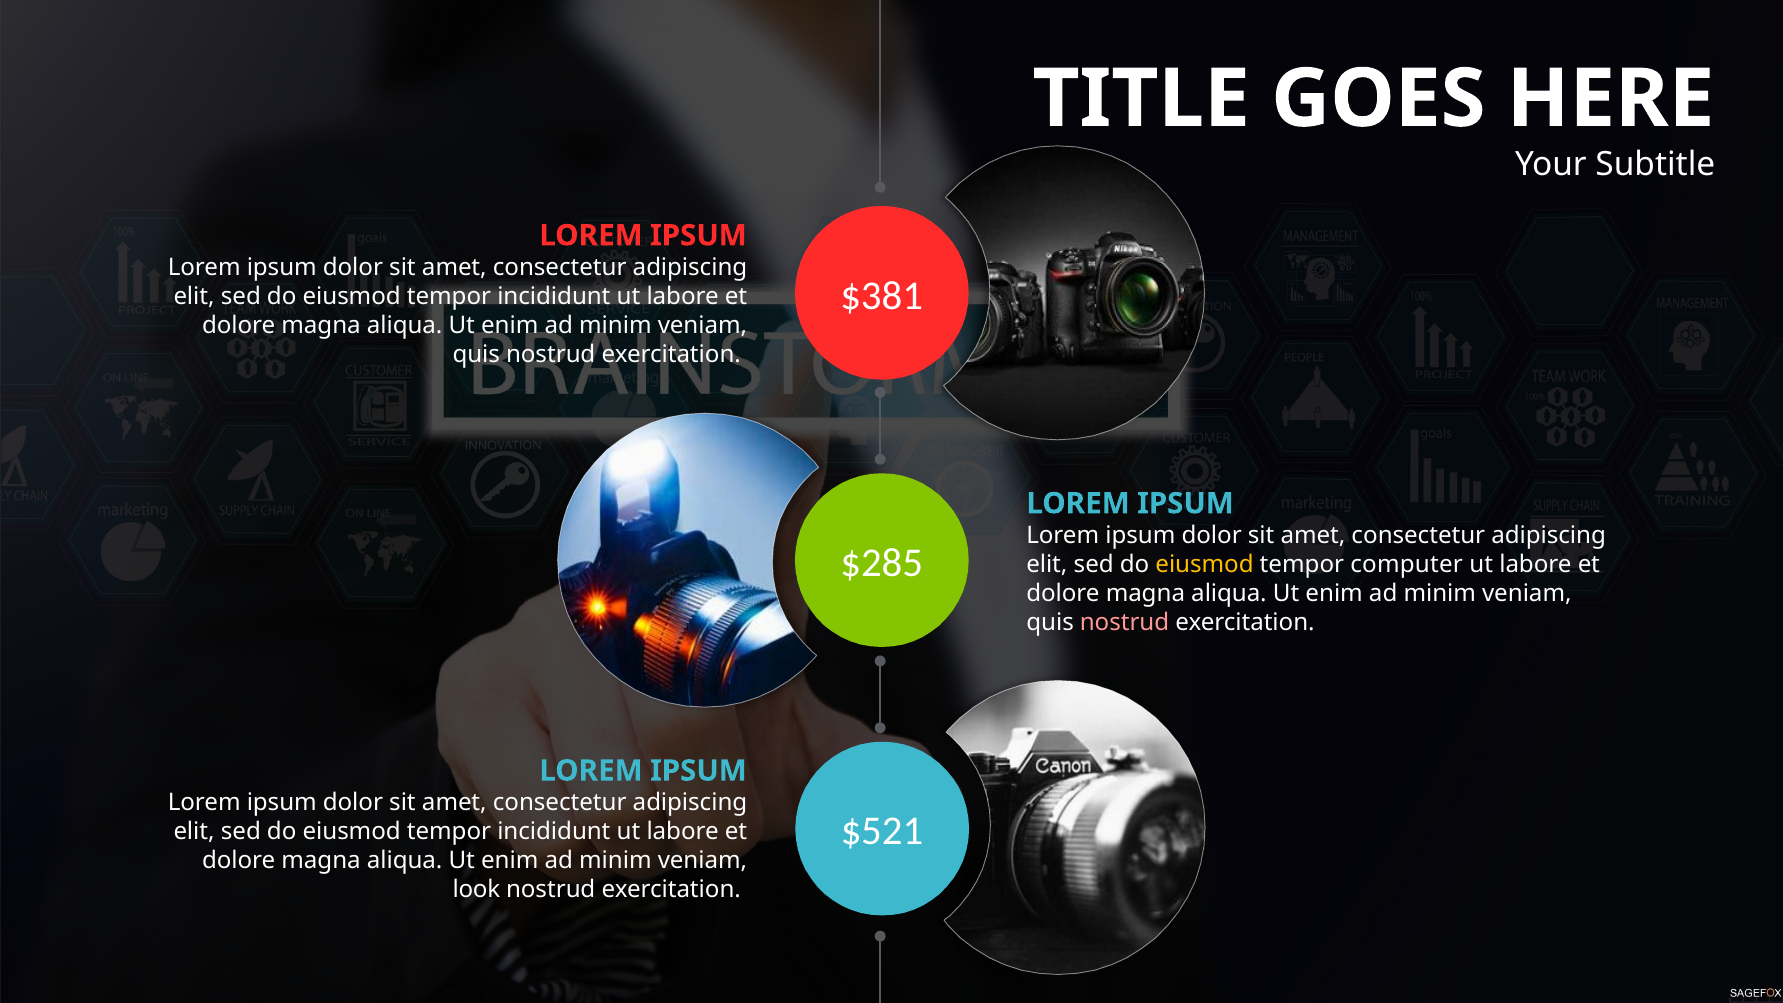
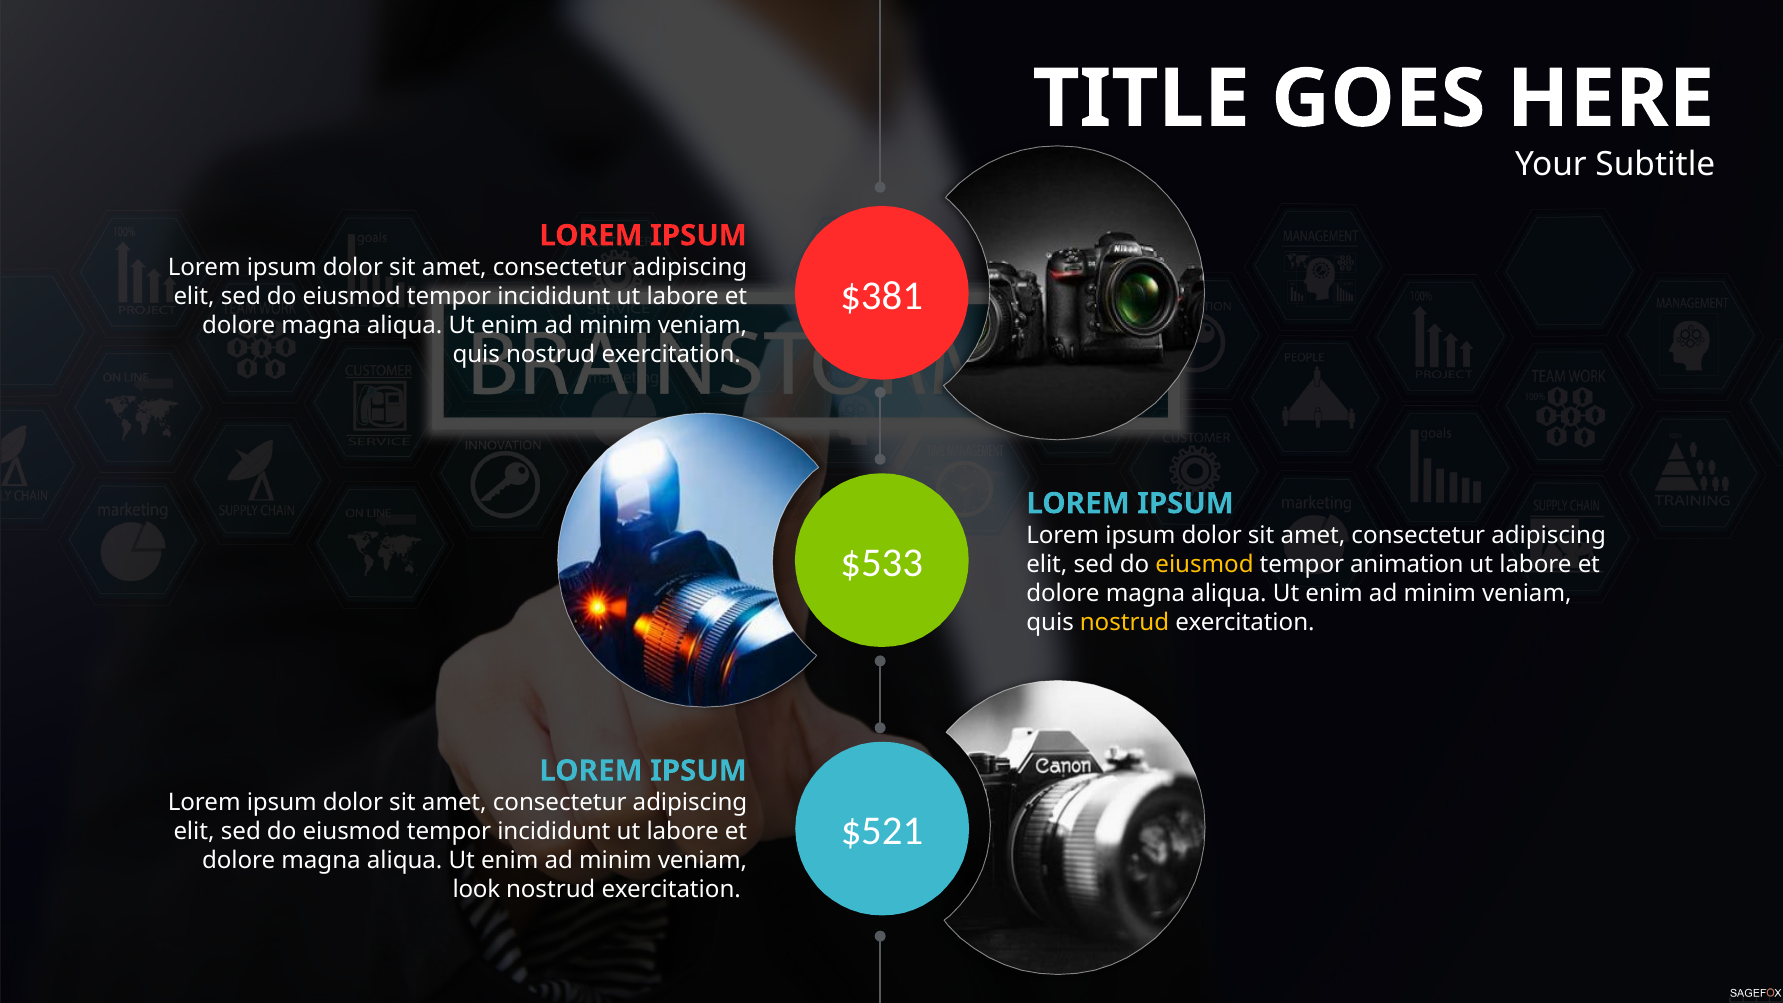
$285: $285 -> $533 (882, 563)
computer: computer -> animation (1407, 564)
nostrud colour: pink -> yellow (1125, 622)
